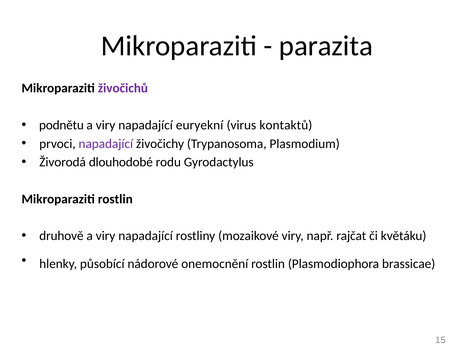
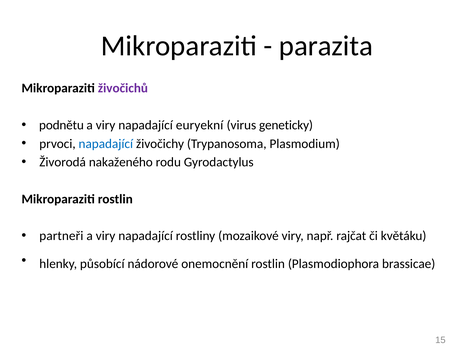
kontaktů: kontaktů -> geneticky (286, 125)
napadající colour: purple -> blue (106, 143)
dlouhodobé: dlouhodobé -> nakaženého (121, 162)
druhově: druhově -> partneři (61, 236)
